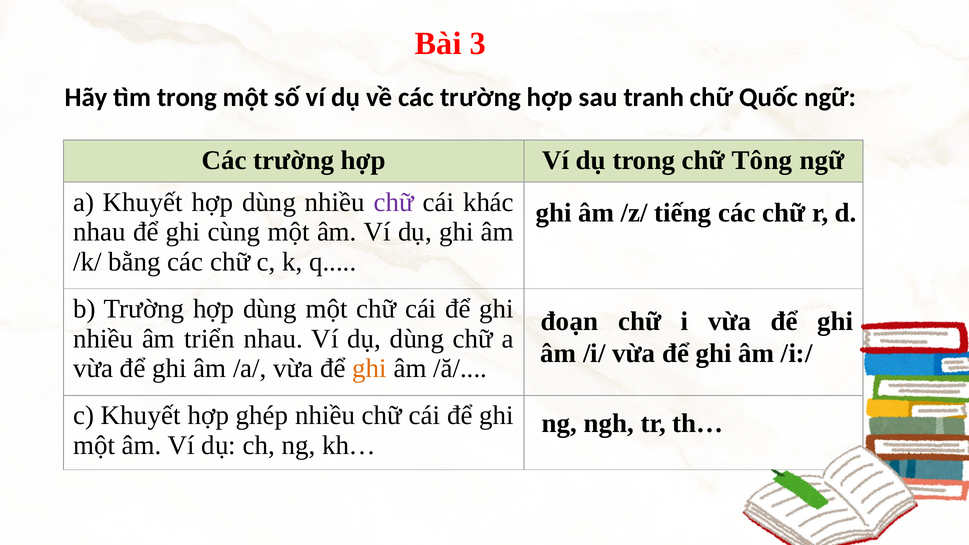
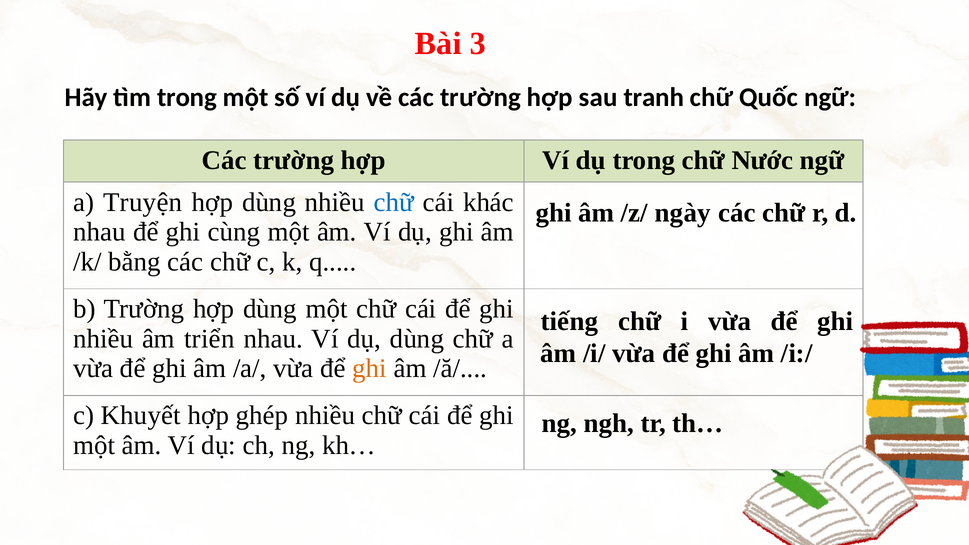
Tông: Tông -> Nước (762, 160)
a Khuyết: Khuyết -> Truyện (143, 202)
chữ colour: purple -> blue (394, 202)
tiếng: tiếng -> ngày (683, 213)
đoạn: đoạn -> tiếng (569, 321)
